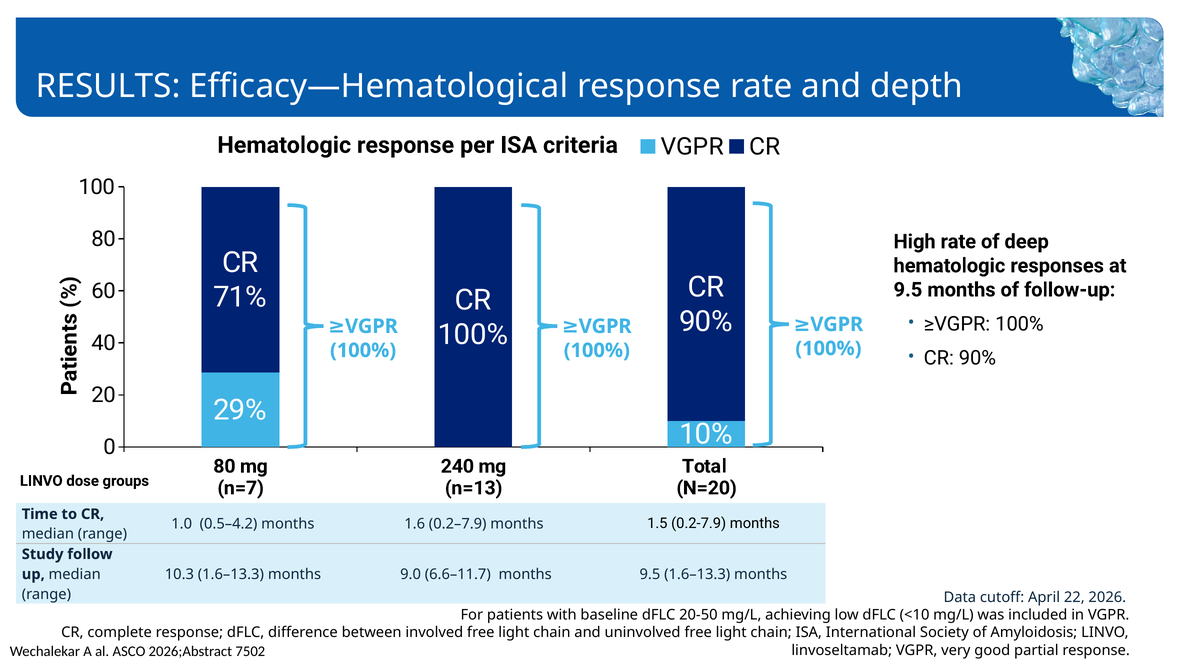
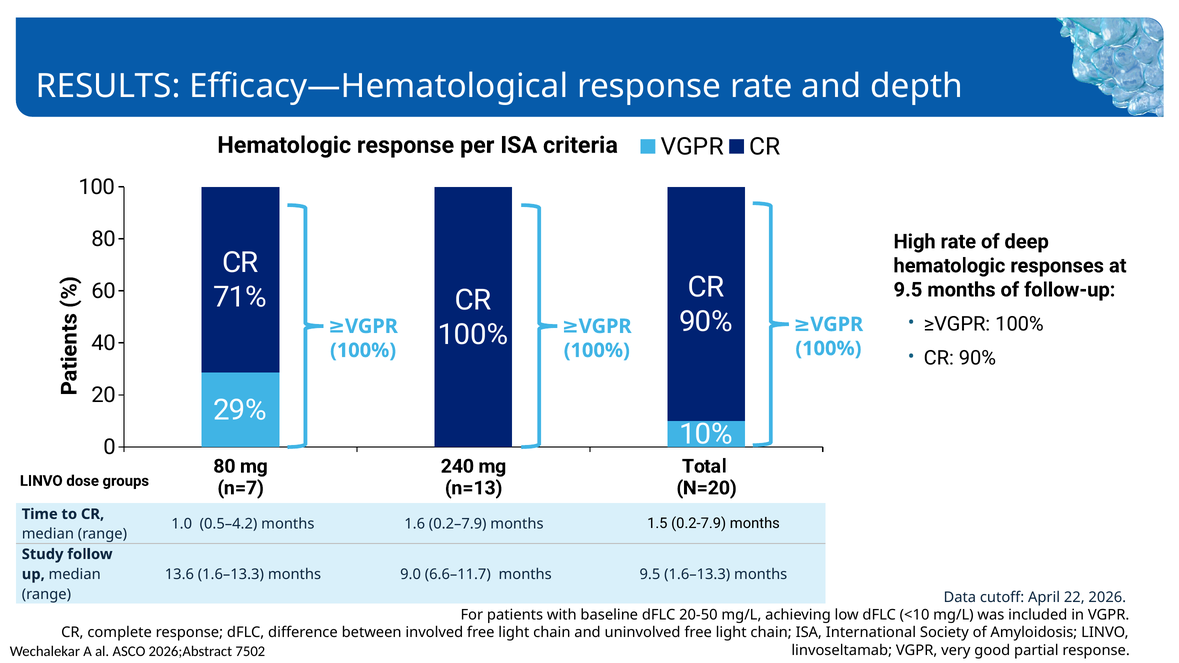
10.3: 10.3 -> 13.6 (179, 574)
